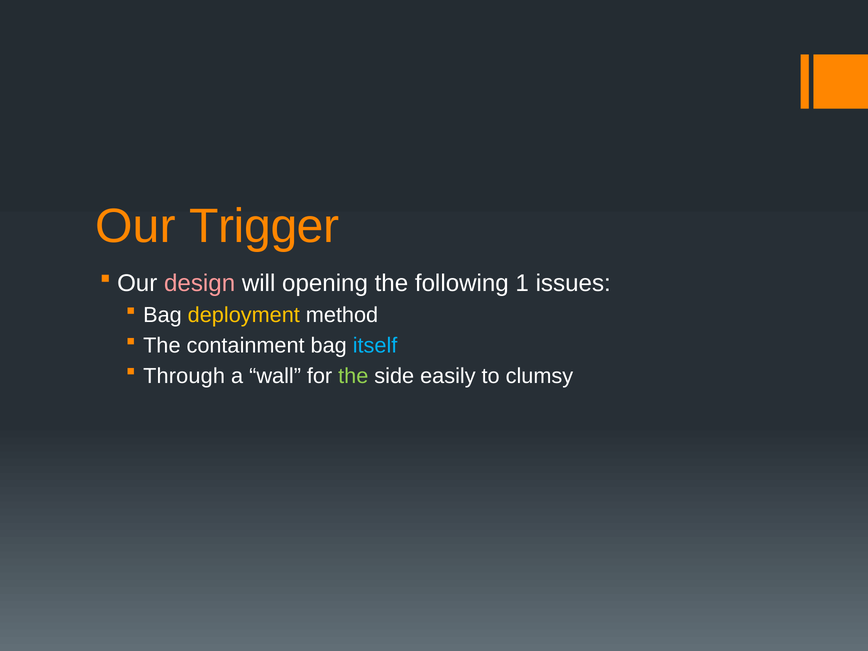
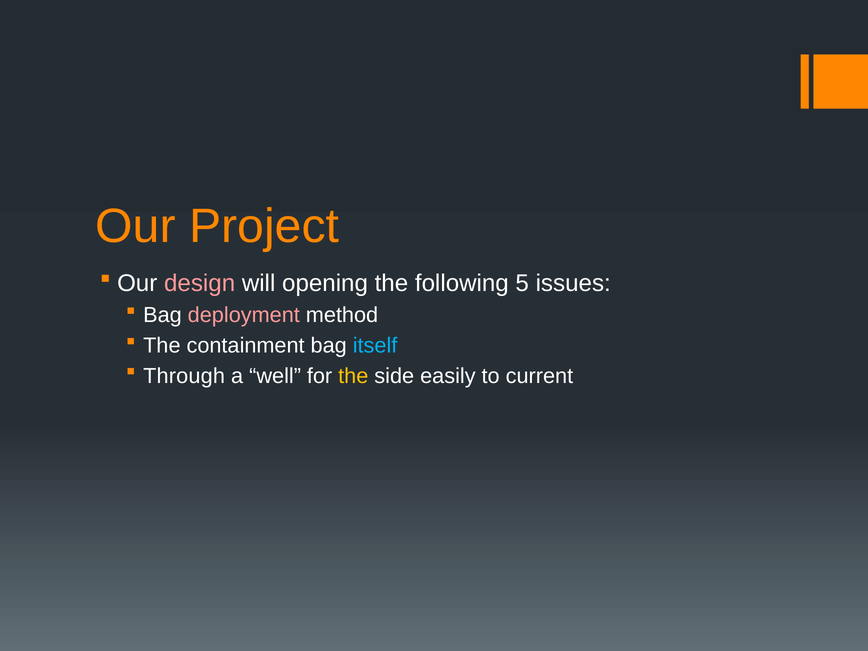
Trigger: Trigger -> Project (264, 226)
1: 1 -> 5 (522, 283)
deployment colour: yellow -> pink (244, 315)
wall: wall -> well (275, 376)
the colour: light green -> yellow (353, 376)
clumsy: clumsy -> current (539, 376)
